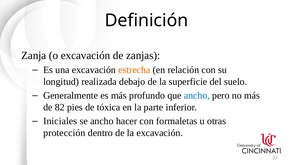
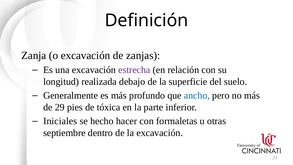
estrecha colour: orange -> purple (134, 70)
82: 82 -> 29 (60, 107)
se ancho: ancho -> hecho (102, 121)
protección: protección -> septiembre (64, 133)
